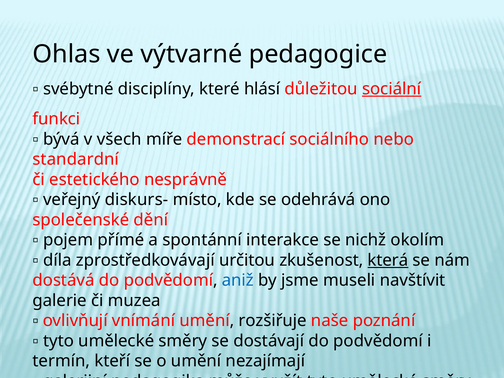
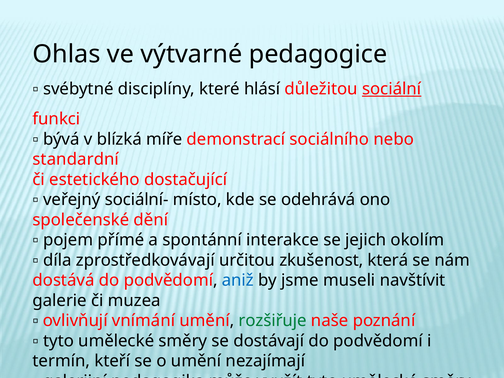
všech: všech -> blízká (119, 139)
nesprávně: nesprávně -> dostačující (186, 180)
diskurs-: diskurs- -> sociální- (137, 200)
nichž: nichž -> jejich (366, 240)
která underline: present -> none (388, 260)
rozšiřuje colour: black -> green (273, 321)
